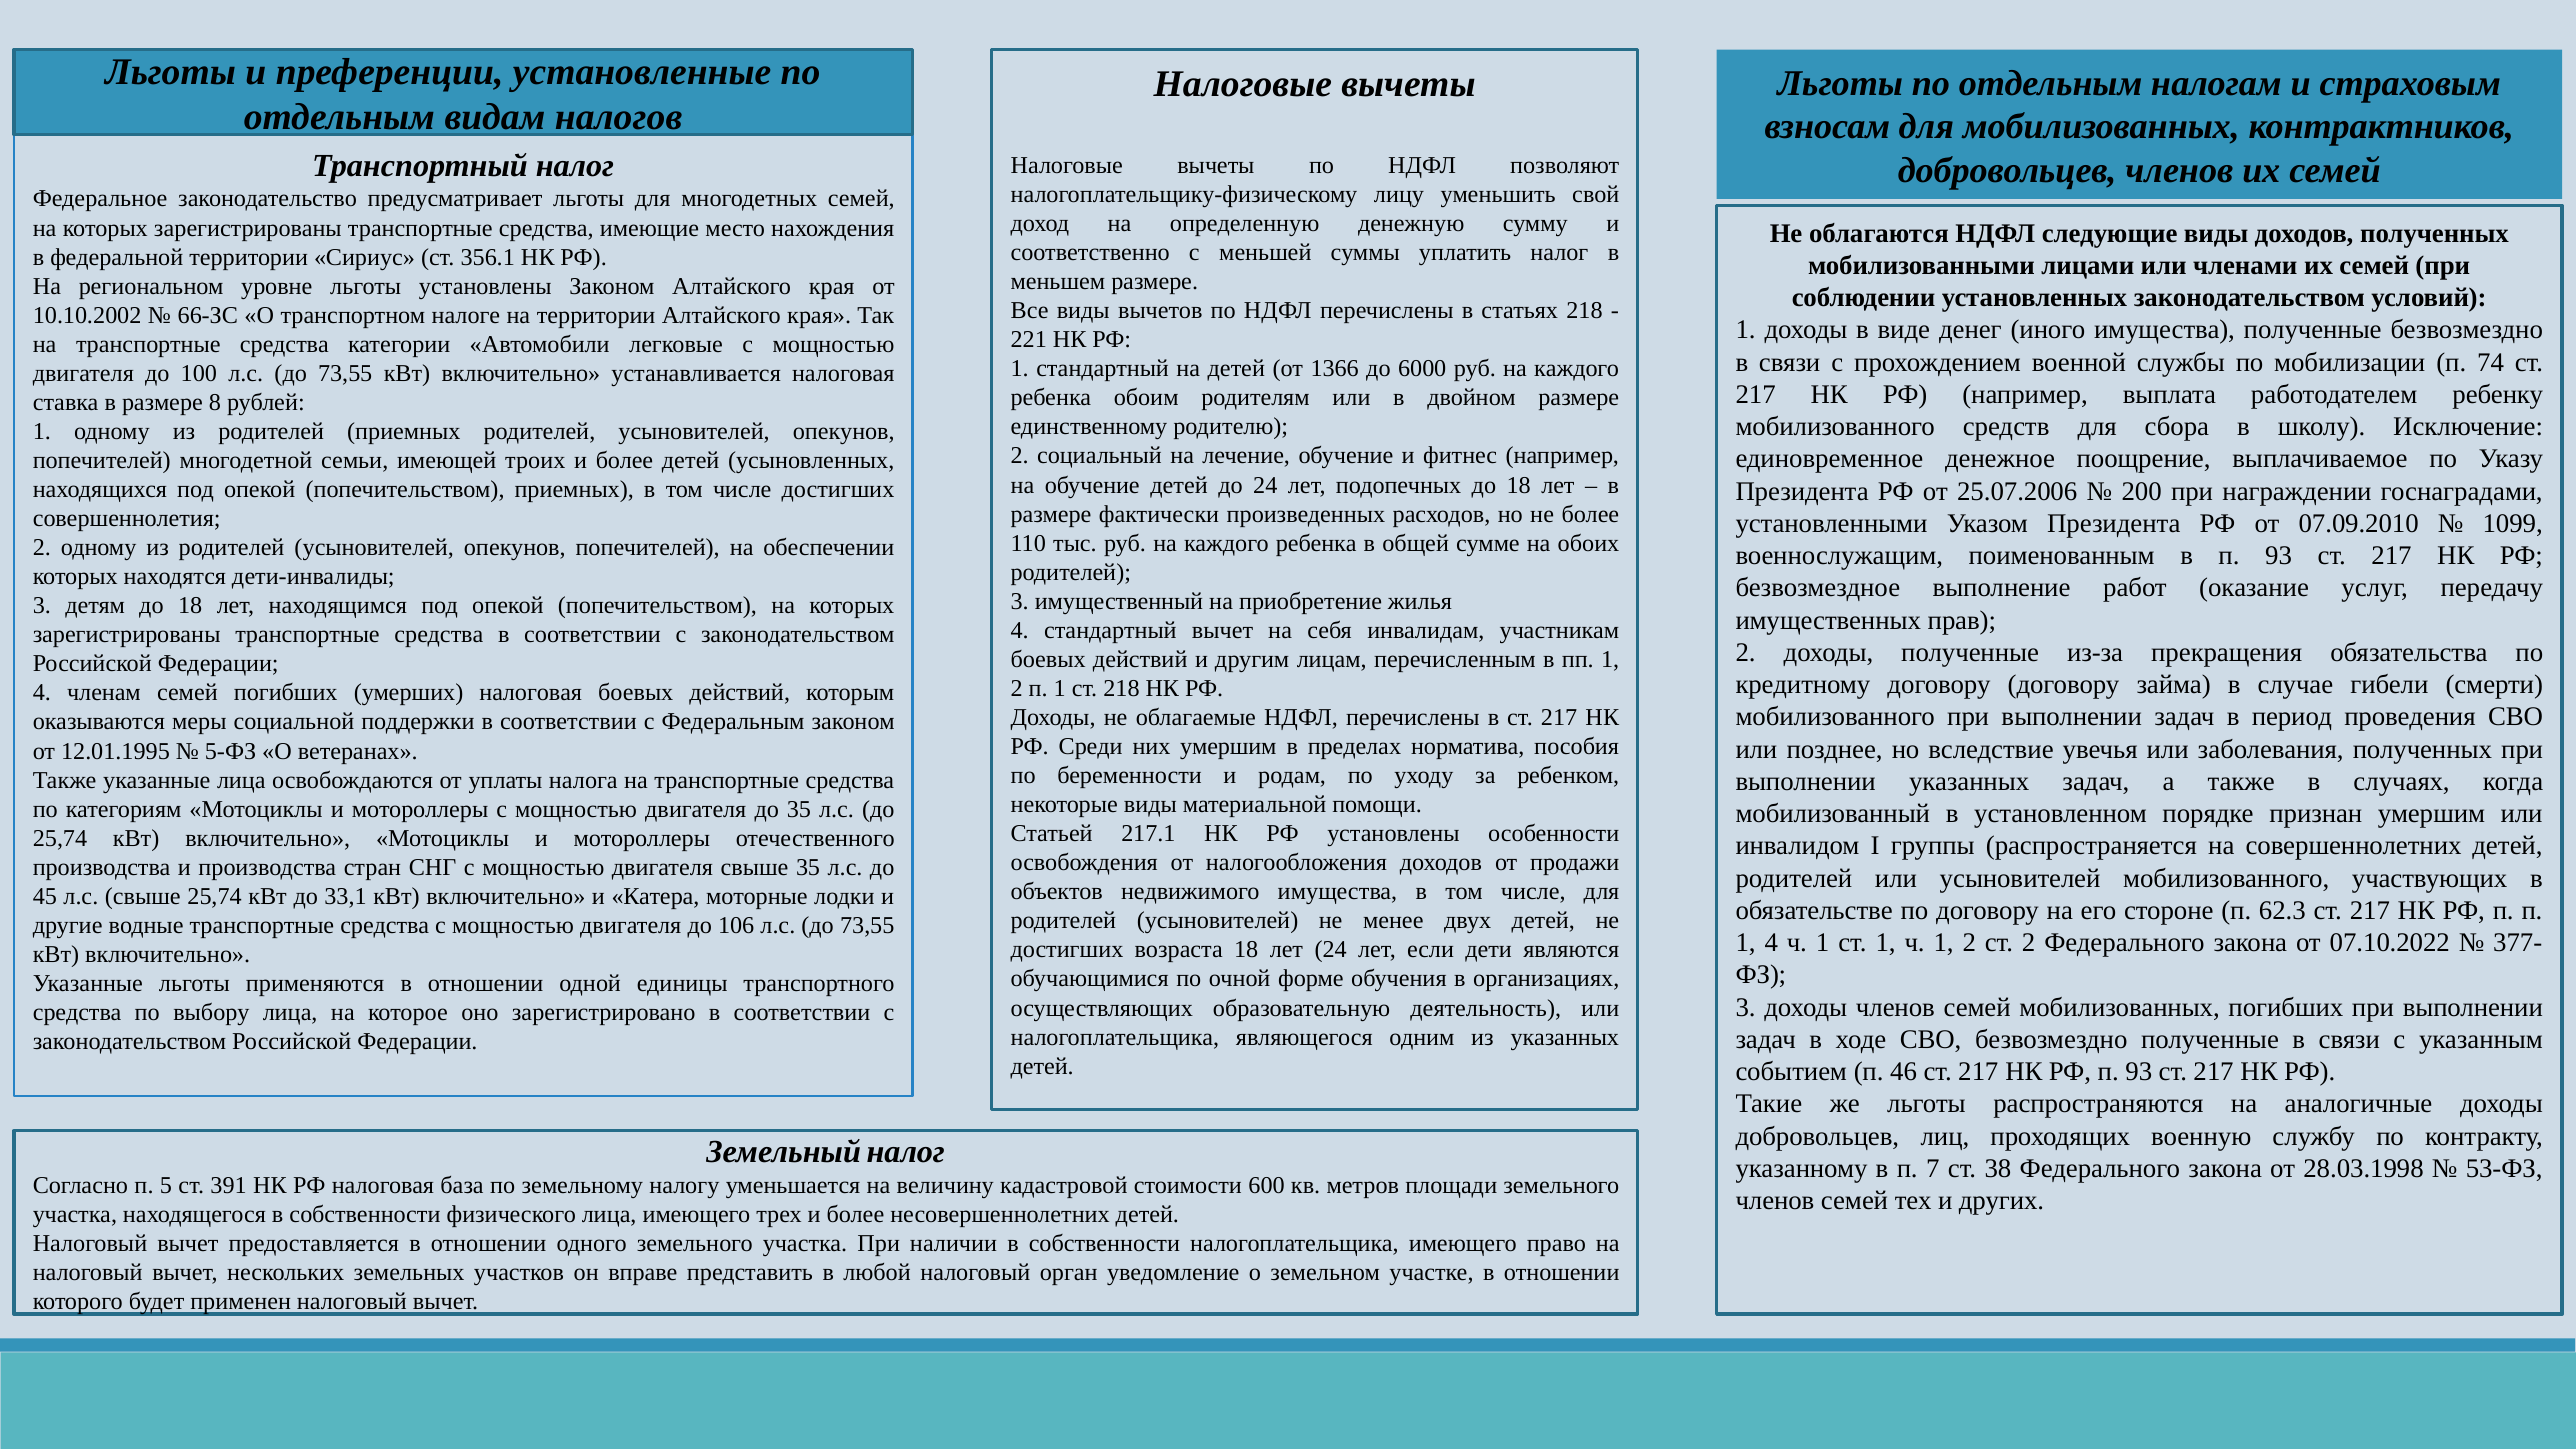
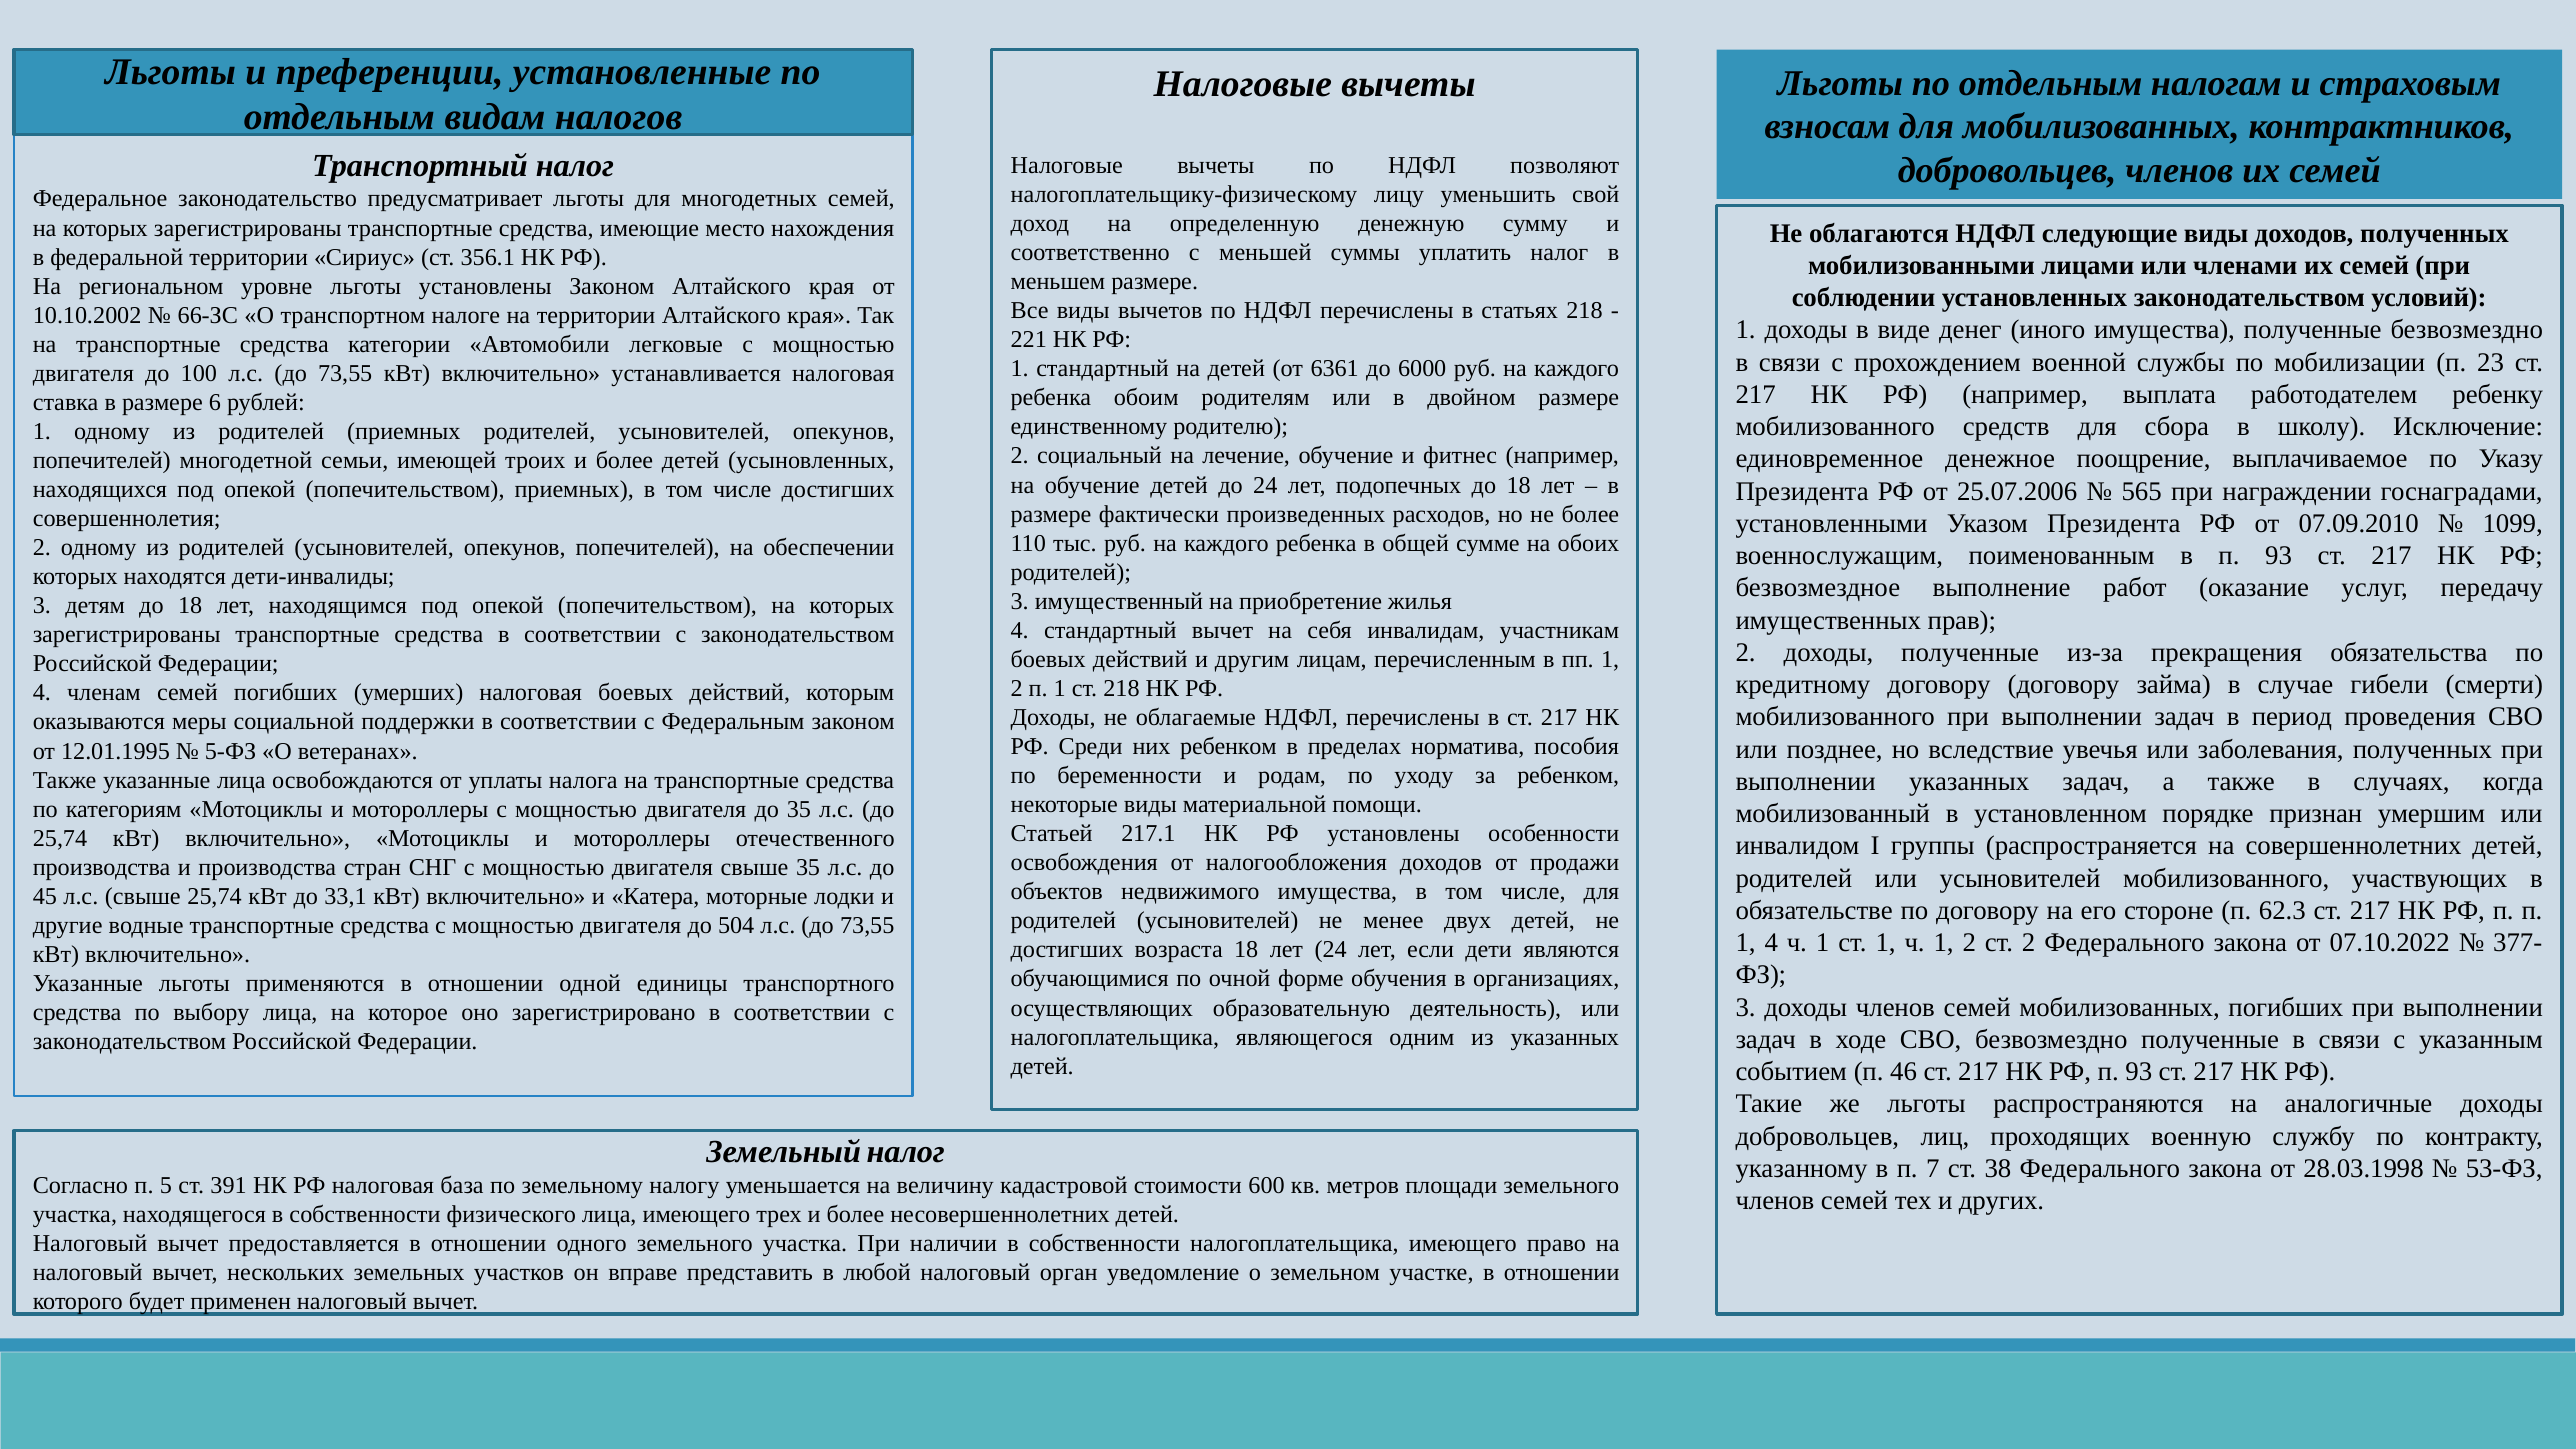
74: 74 -> 23 (2491, 362)
1366: 1366 -> 6361 (1335, 369)
8: 8 -> 6 (215, 402)
200: 200 -> 565 (2142, 491)
них умершим: умершим -> ребенком (1228, 747)
106: 106 -> 504 (736, 925)
